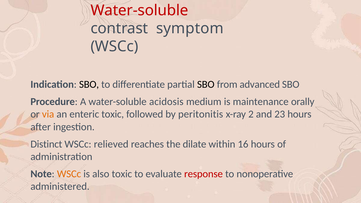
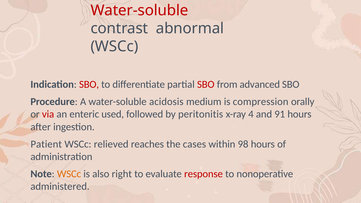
symptom: symptom -> abnormal (190, 28)
SBO colour: black -> red (89, 84)
SBO colour: black -> red (206, 84)
maintenance: maintenance -> compression (261, 102)
via colour: orange -> red (48, 114)
enteric toxic: toxic -> used (113, 114)
2: 2 -> 4 (251, 114)
23: 23 -> 91 (280, 114)
Distinct: Distinct -> Patient (46, 144)
dilate: dilate -> cases (194, 144)
16: 16 -> 98 (243, 144)
also toxic: toxic -> right (122, 174)
